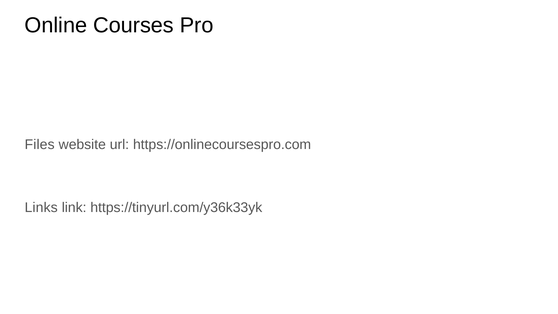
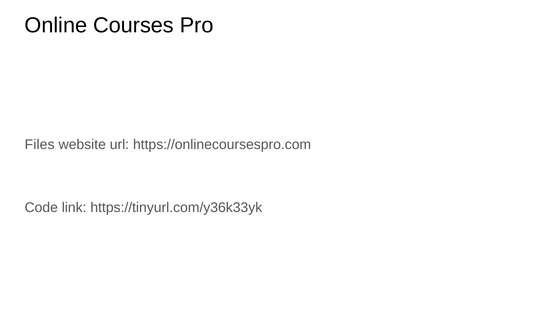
Links: Links -> Code (41, 208)
